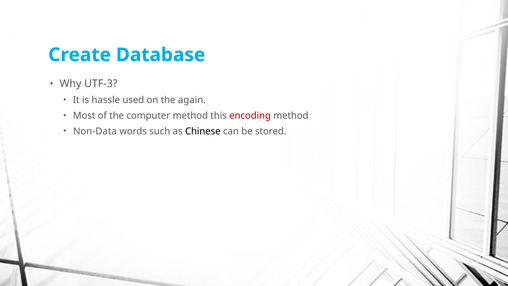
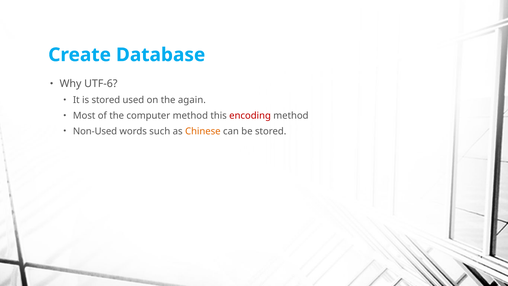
UTF-3: UTF-3 -> UTF-6 (101, 84)
is hassle: hassle -> stored (106, 100)
Non-Data: Non-Data -> Non-Used (95, 131)
Chinese colour: black -> orange (203, 131)
